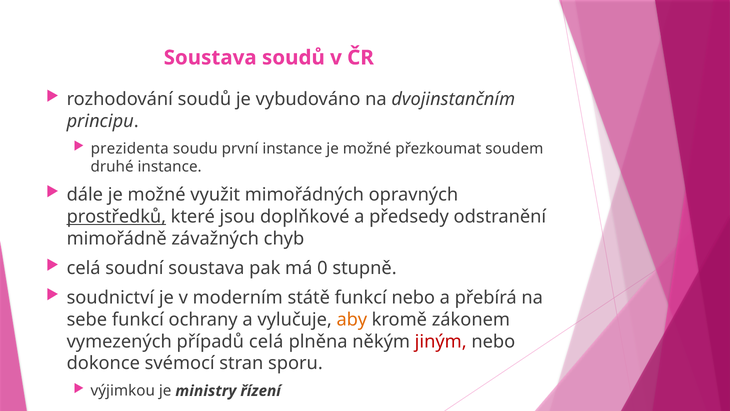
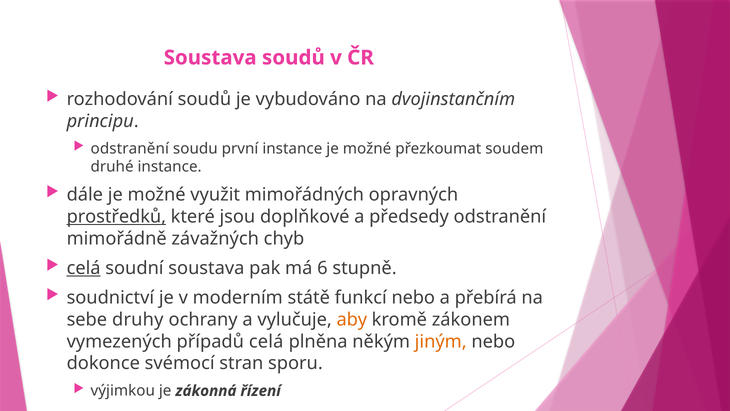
prezidenta: prezidenta -> odstranění (130, 148)
celá underline: none -> present (84, 268)
0: 0 -> 6 (322, 268)
sebe funkcí: funkcí -> druhy (138, 319)
jiným colour: red -> orange (441, 341)
ministry: ministry -> zákonná (206, 391)
